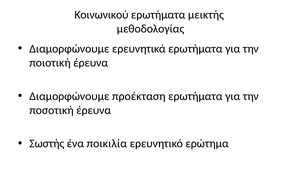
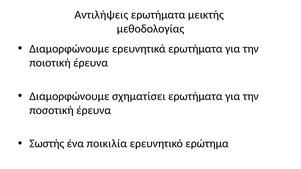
Κοινωνικού: Κοινωνικού -> Αντιλήψεις (101, 15)
προέκταση: προέκταση -> σχηματίσει (139, 96)
